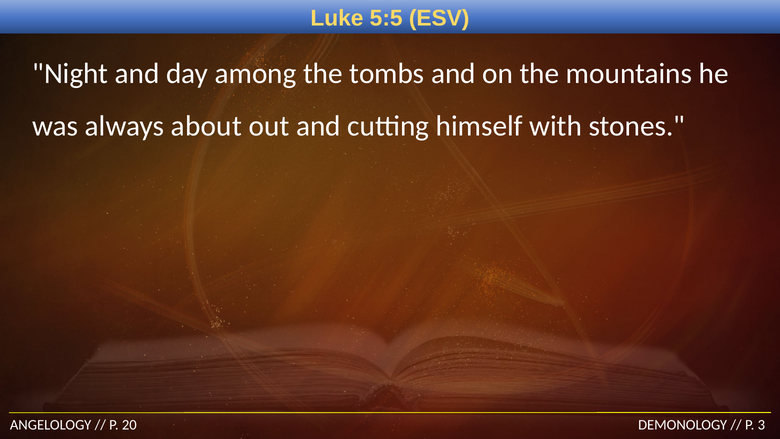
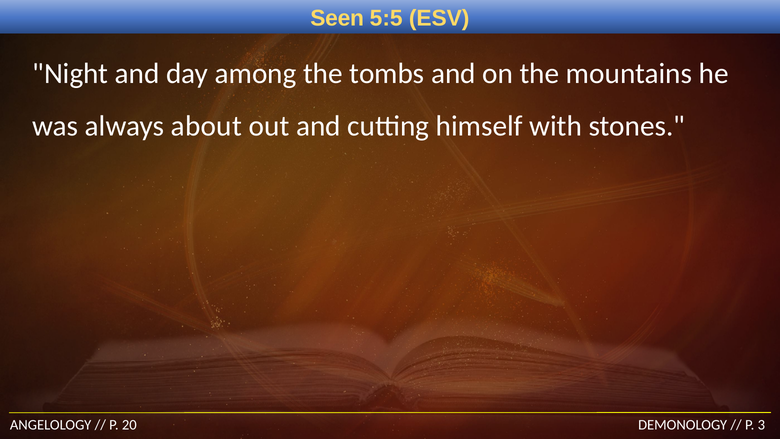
Luke: Luke -> Seen (337, 18)
